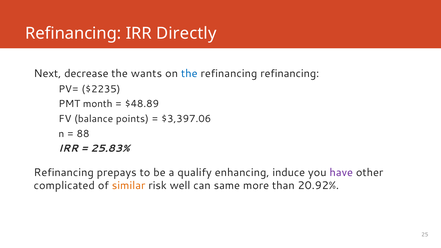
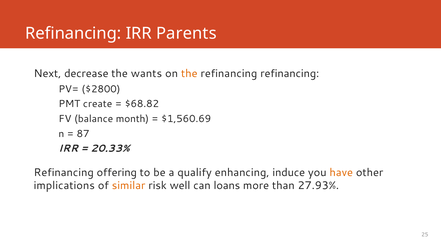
Directly: Directly -> Parents (186, 33)
the colour: blue -> orange (189, 74)
$2235: $2235 -> $2800 (101, 89)
month: month -> create (98, 104)
$48.89: $48.89 -> $68.82 (142, 104)
points: points -> month (132, 119)
$3,397.06: $3,397.06 -> $1,560.69 (186, 119)
88: 88 -> 87 (83, 134)
25.83%: 25.83% -> 20.33% (110, 149)
prepays: prepays -> offering (117, 172)
have colour: purple -> orange (341, 172)
complicated: complicated -> implications (64, 186)
same: same -> loans (227, 186)
20.92%: 20.92% -> 27.93% (318, 186)
